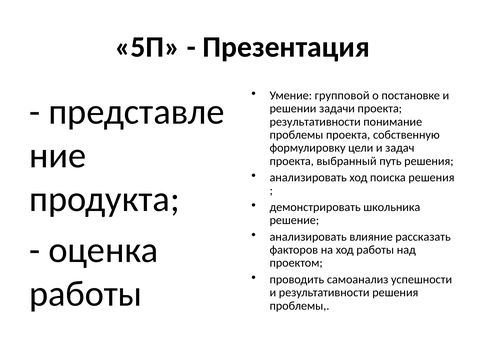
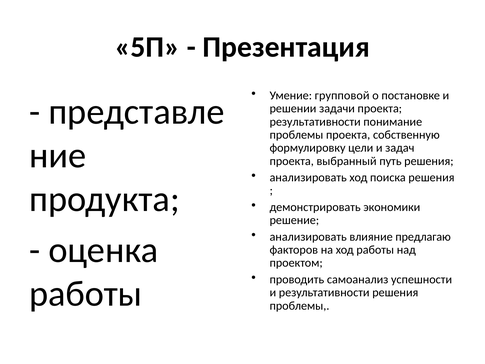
школьника: школьника -> экономики (392, 207)
рассказать: рассказать -> предлагаю (423, 237)
